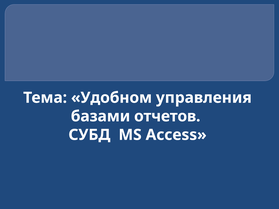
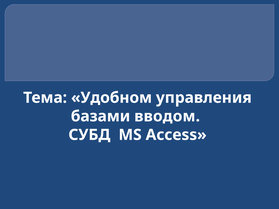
отчетов: отчетов -> вводом (167, 116)
